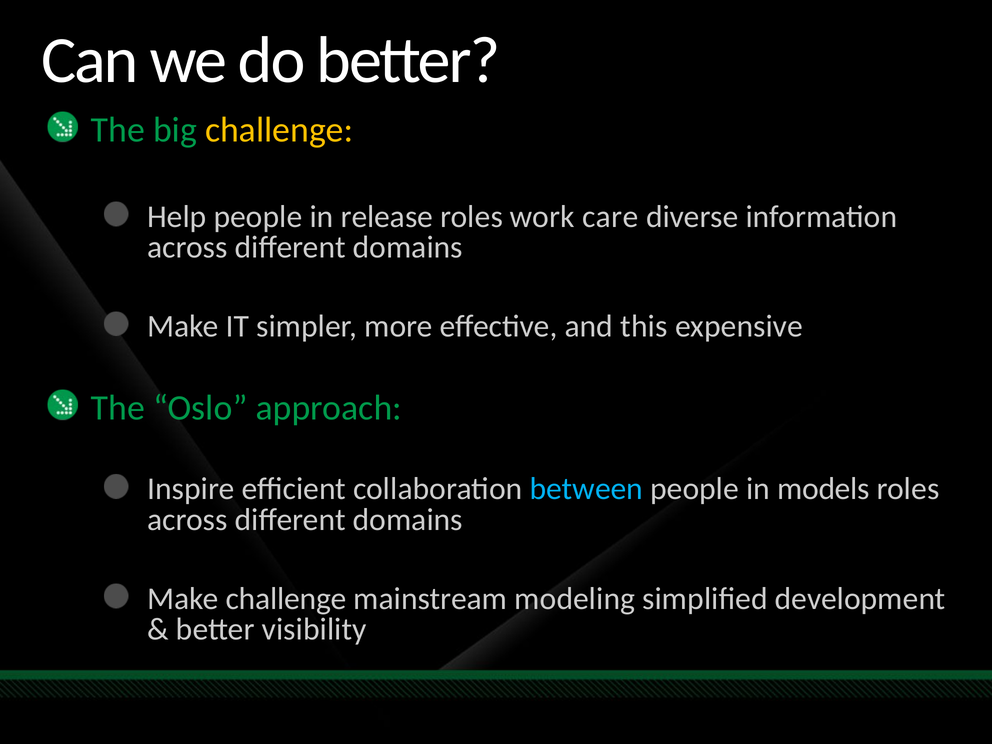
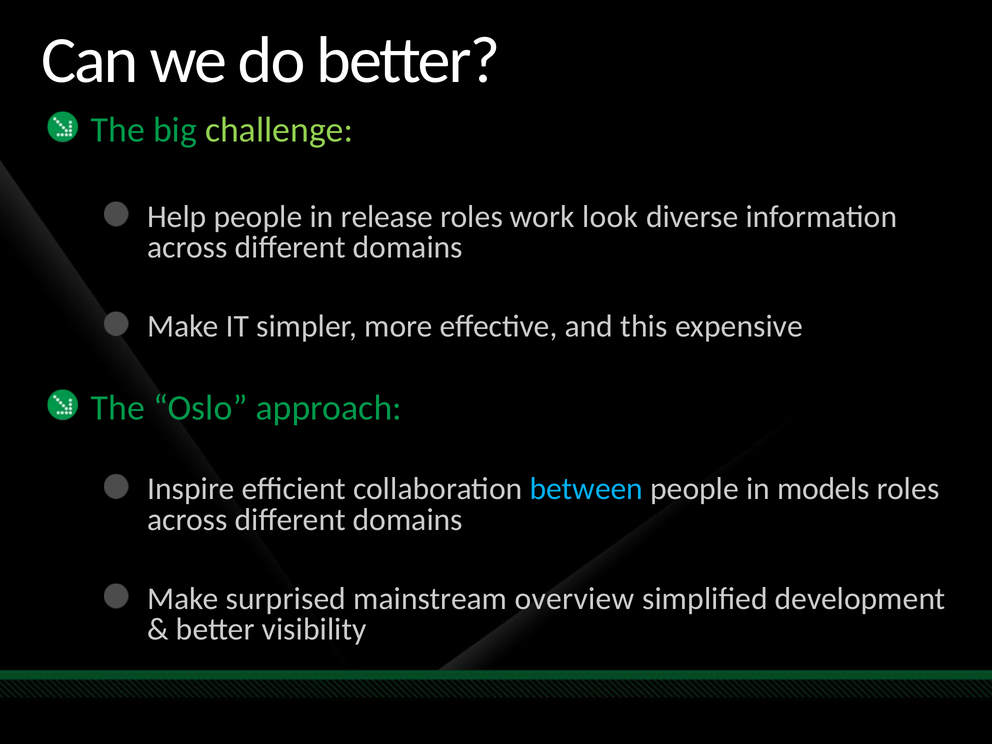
challenge colour: yellow -> light green (279, 130)
care: care -> look (610, 217)
Make challenge: challenge -> surprised (286, 599)
modeling: modeling -> overview (575, 599)
